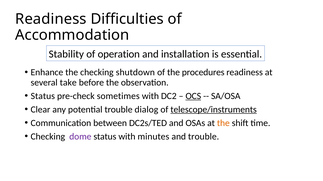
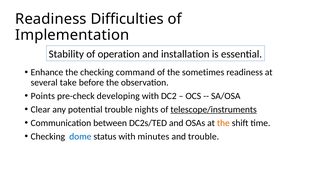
Accommodation: Accommodation -> Implementation (72, 35)
shutdown: shutdown -> command (135, 73)
procedures: procedures -> sometimes (203, 73)
Status: Status -> Points (43, 96)
sometimes: sometimes -> developing (118, 96)
OCS underline: present -> none (193, 96)
dialog: dialog -> nights (146, 110)
dome colour: purple -> blue (80, 137)
